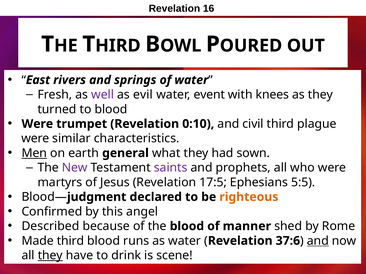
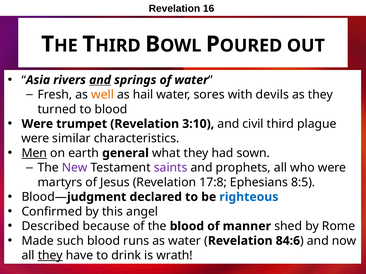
East: East -> Asia (38, 80)
and underline: none -> present (100, 80)
well colour: purple -> orange (103, 95)
evil: evil -> hail (143, 95)
event: event -> sores (209, 95)
knees: knees -> devils (272, 95)
0:10: 0:10 -> 3:10 (198, 124)
17:5: 17:5 -> 17:8 (213, 183)
5:5: 5:5 -> 8:5 (303, 183)
righteous colour: orange -> blue (249, 197)
Made third: third -> such (70, 241)
37:6: 37:6 -> 84:6 (288, 241)
and underline: present -> none (318, 241)
scene: scene -> wrath (175, 256)
